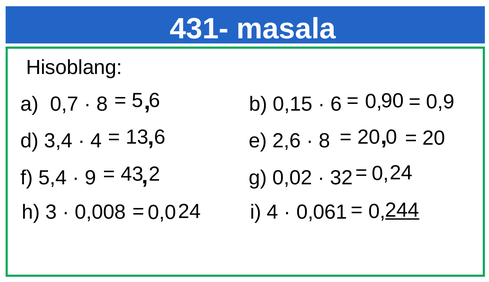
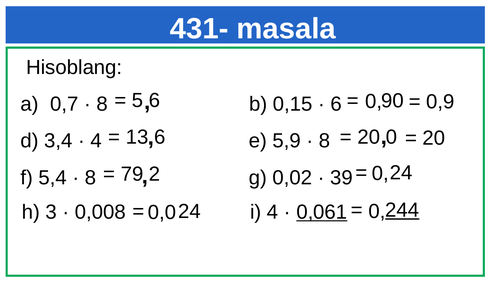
2,6: 2,6 -> 5,9 (287, 141)
43: 43 -> 79 (132, 174)
9: 9 -> 8 (91, 177)
32: 32 -> 39 (341, 177)
0,061 underline: none -> present (322, 212)
